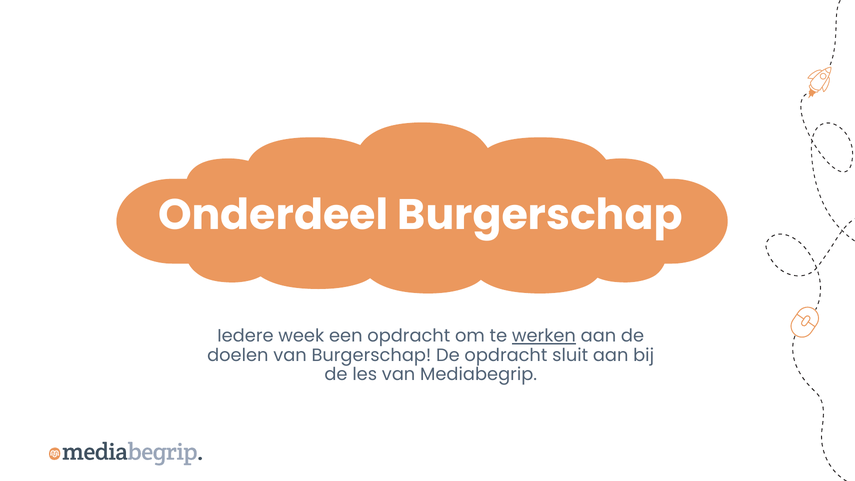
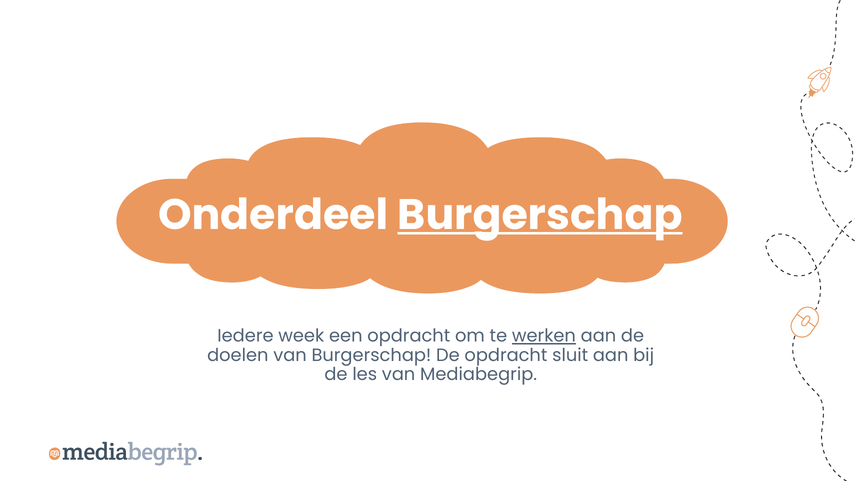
Burgerschap underline: none -> present (540, 215)
